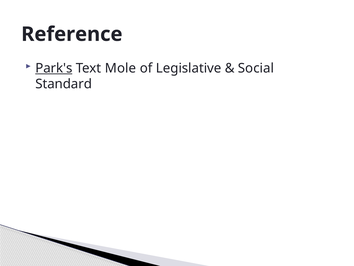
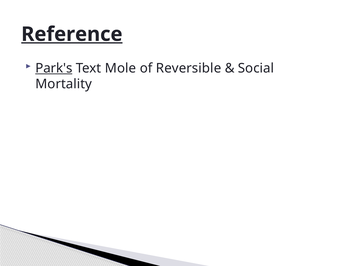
Reference underline: none -> present (72, 34)
Legislative: Legislative -> Reversible (189, 68)
Standard: Standard -> Mortality (64, 84)
